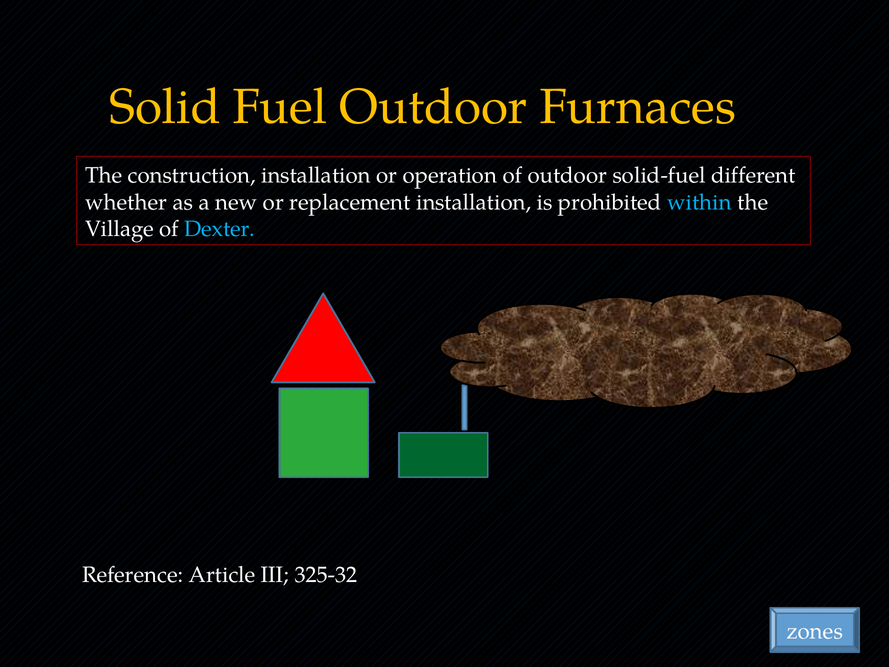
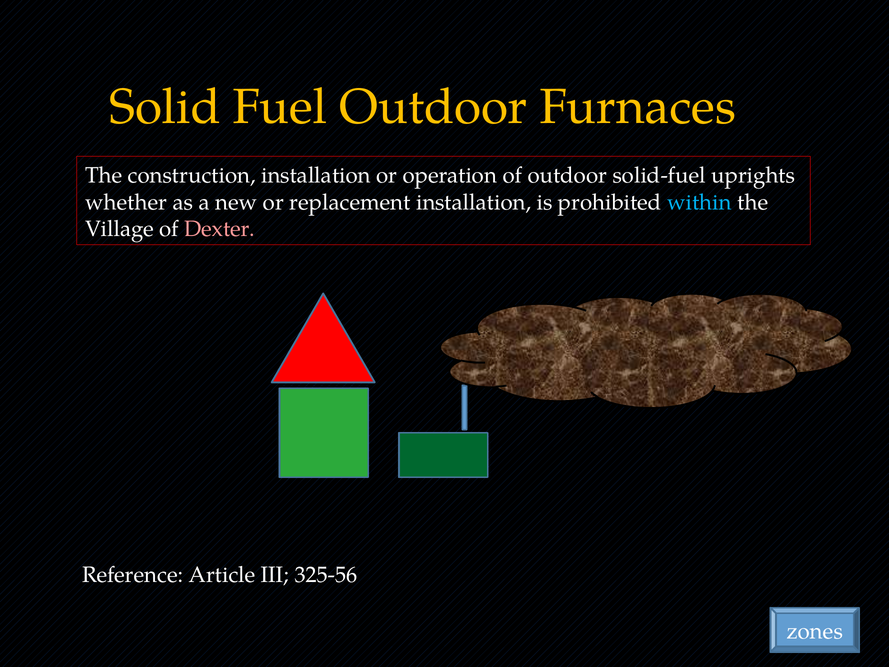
different: different -> uprights (753, 175)
Dexter colour: light blue -> pink (220, 229)
325-32: 325-32 -> 325-56 (326, 575)
